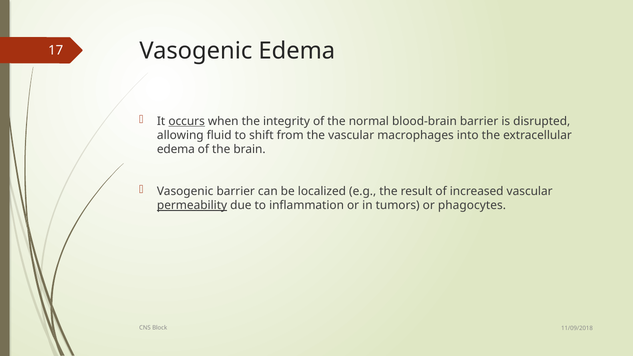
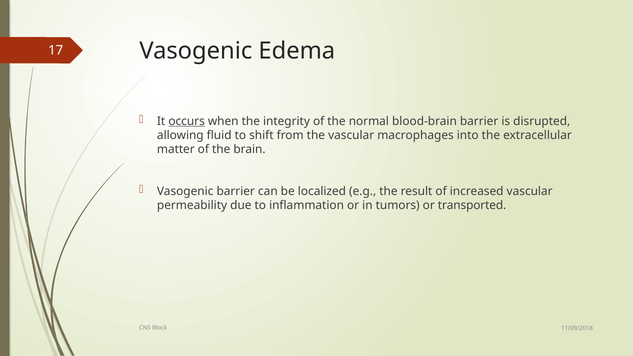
edema: edema -> matter (176, 150)
permeability underline: present -> none (192, 206)
phagocytes: phagocytes -> transported (472, 206)
